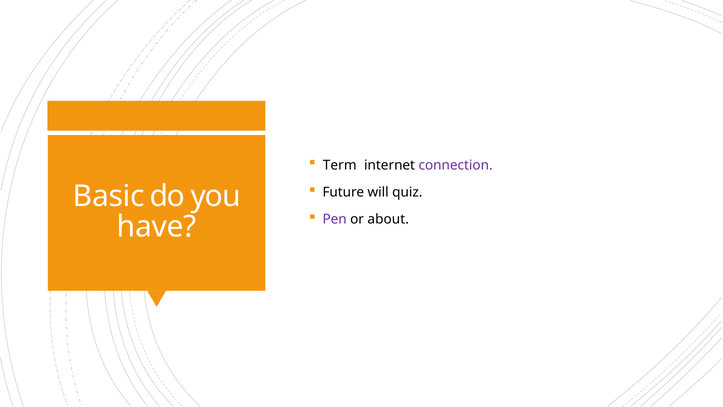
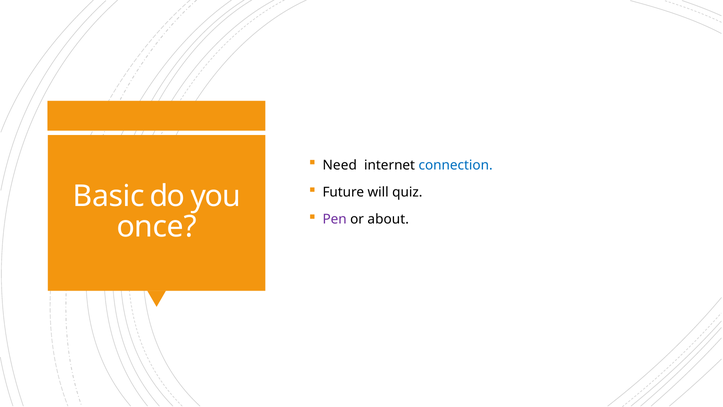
Term: Term -> Need (340, 165)
connection colour: purple -> blue (456, 165)
have: have -> once (157, 227)
